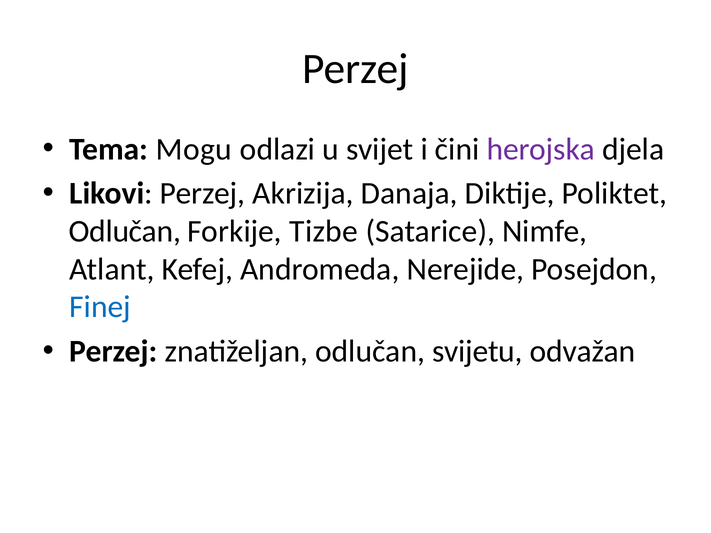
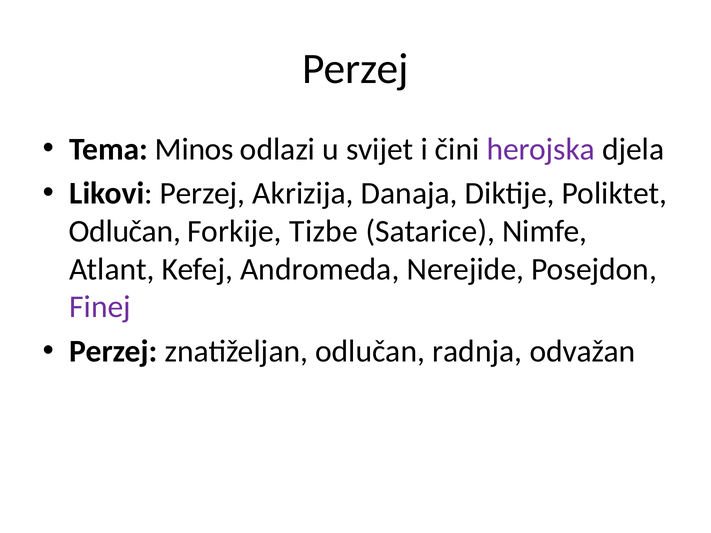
Mogu: Mogu -> Minos (194, 149)
Finej colour: blue -> purple (100, 307)
svijetu: svijetu -> radnja (477, 351)
